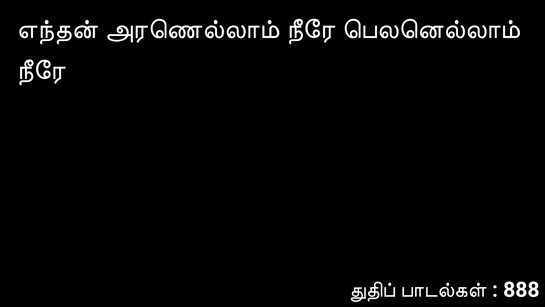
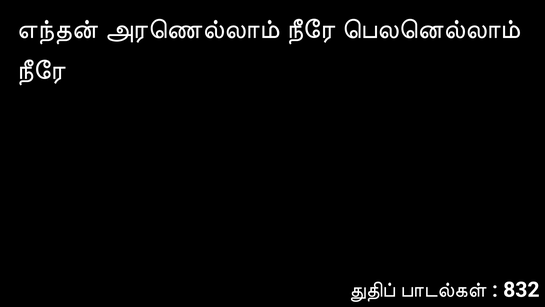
888: 888 -> 832 (521, 289)
